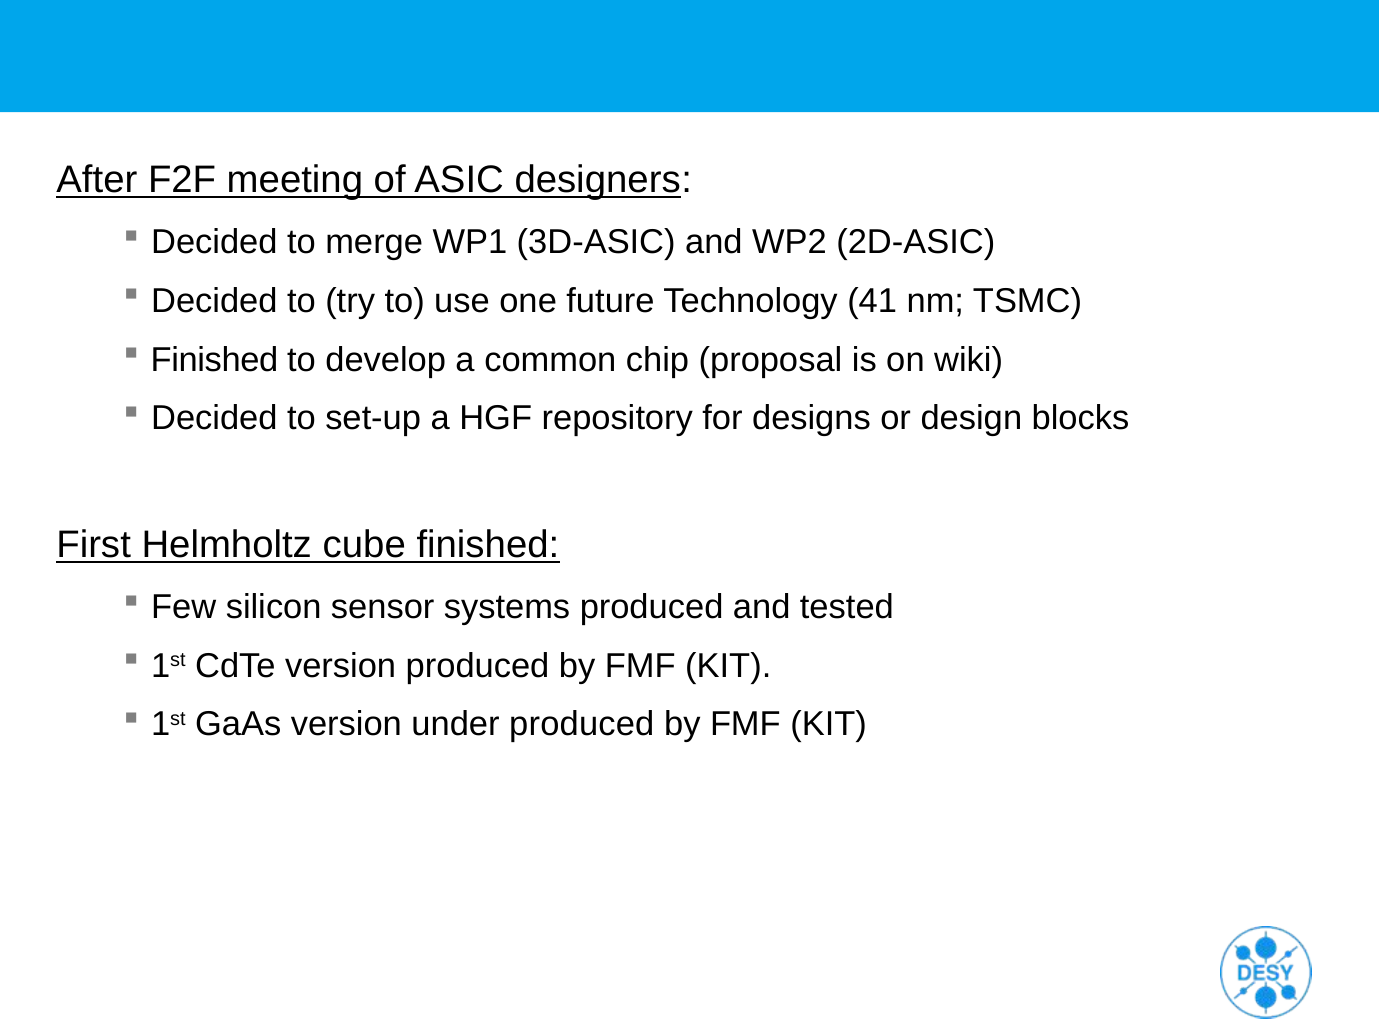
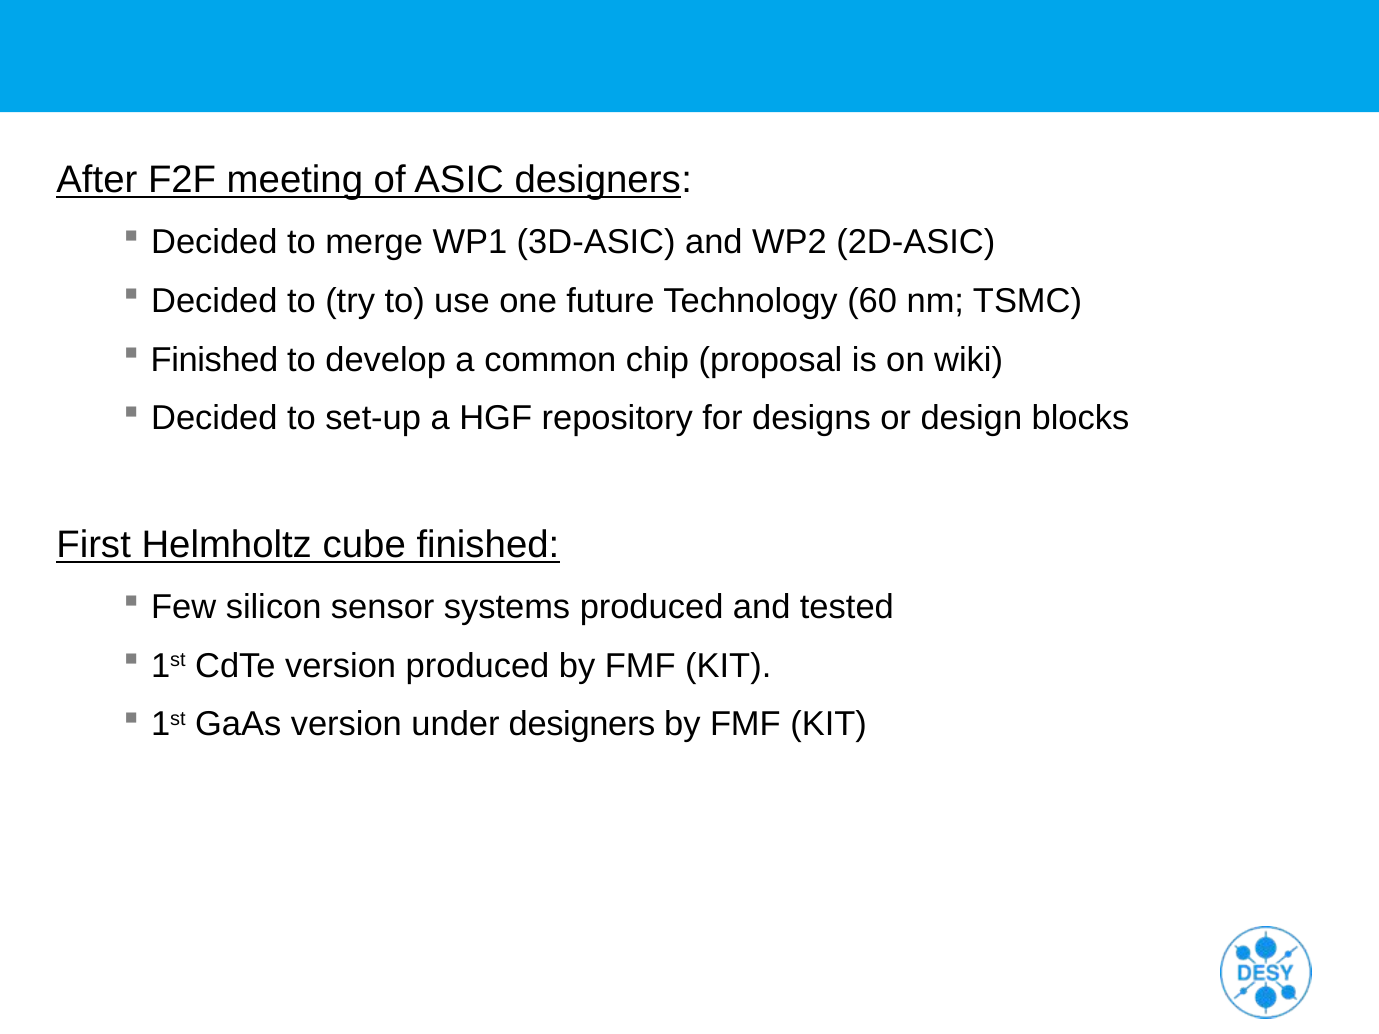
41: 41 -> 60 (872, 301)
under produced: produced -> designers (582, 725)
